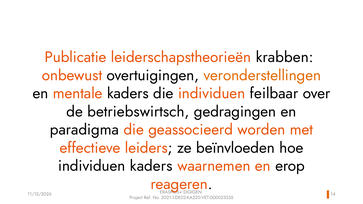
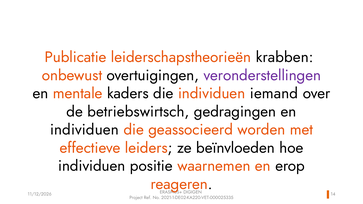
veronderstellingen colour: orange -> purple (262, 75)
feilbaar: feilbaar -> iemand (274, 94)
paradigma: paradigma -> individuen (84, 130)
individuen kaders: kaders -> positie (151, 166)
